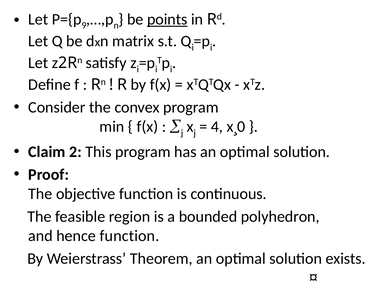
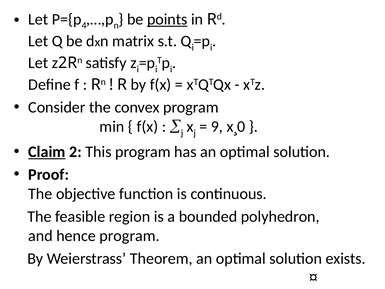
9: 9 -> 4 (84, 26)
4: 4 -> 9 (217, 127)
Claim underline: none -> present (47, 152)
hence function: function -> program (130, 236)
